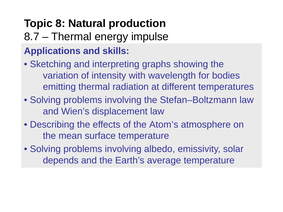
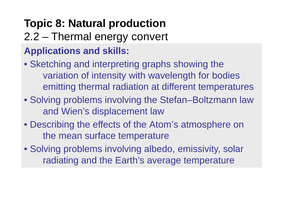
8.7: 8.7 -> 2.2 (32, 37)
impulse: impulse -> convert (150, 37)
depends: depends -> radiating (61, 161)
